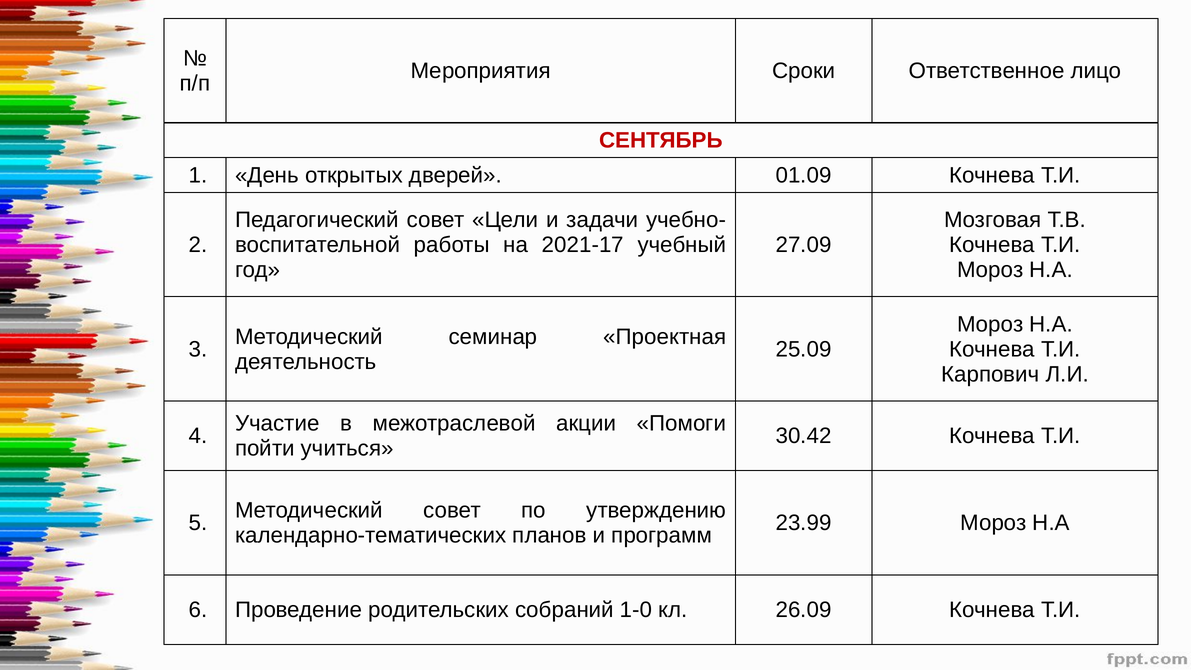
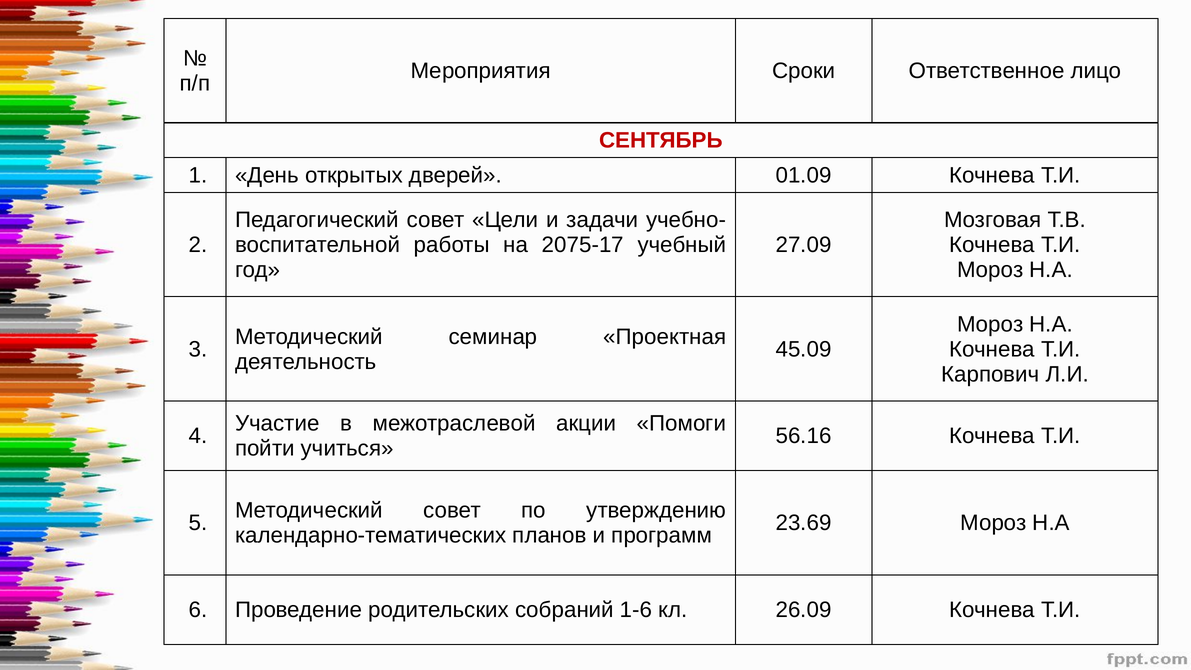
2021-17: 2021-17 -> 2075-17 (583, 245)
25.09: 25.09 -> 45.09 (804, 349)
30.42: 30.42 -> 56.16 (804, 436)
23.99: 23.99 -> 23.69 (804, 523)
1-0: 1-0 -> 1-6 (636, 610)
